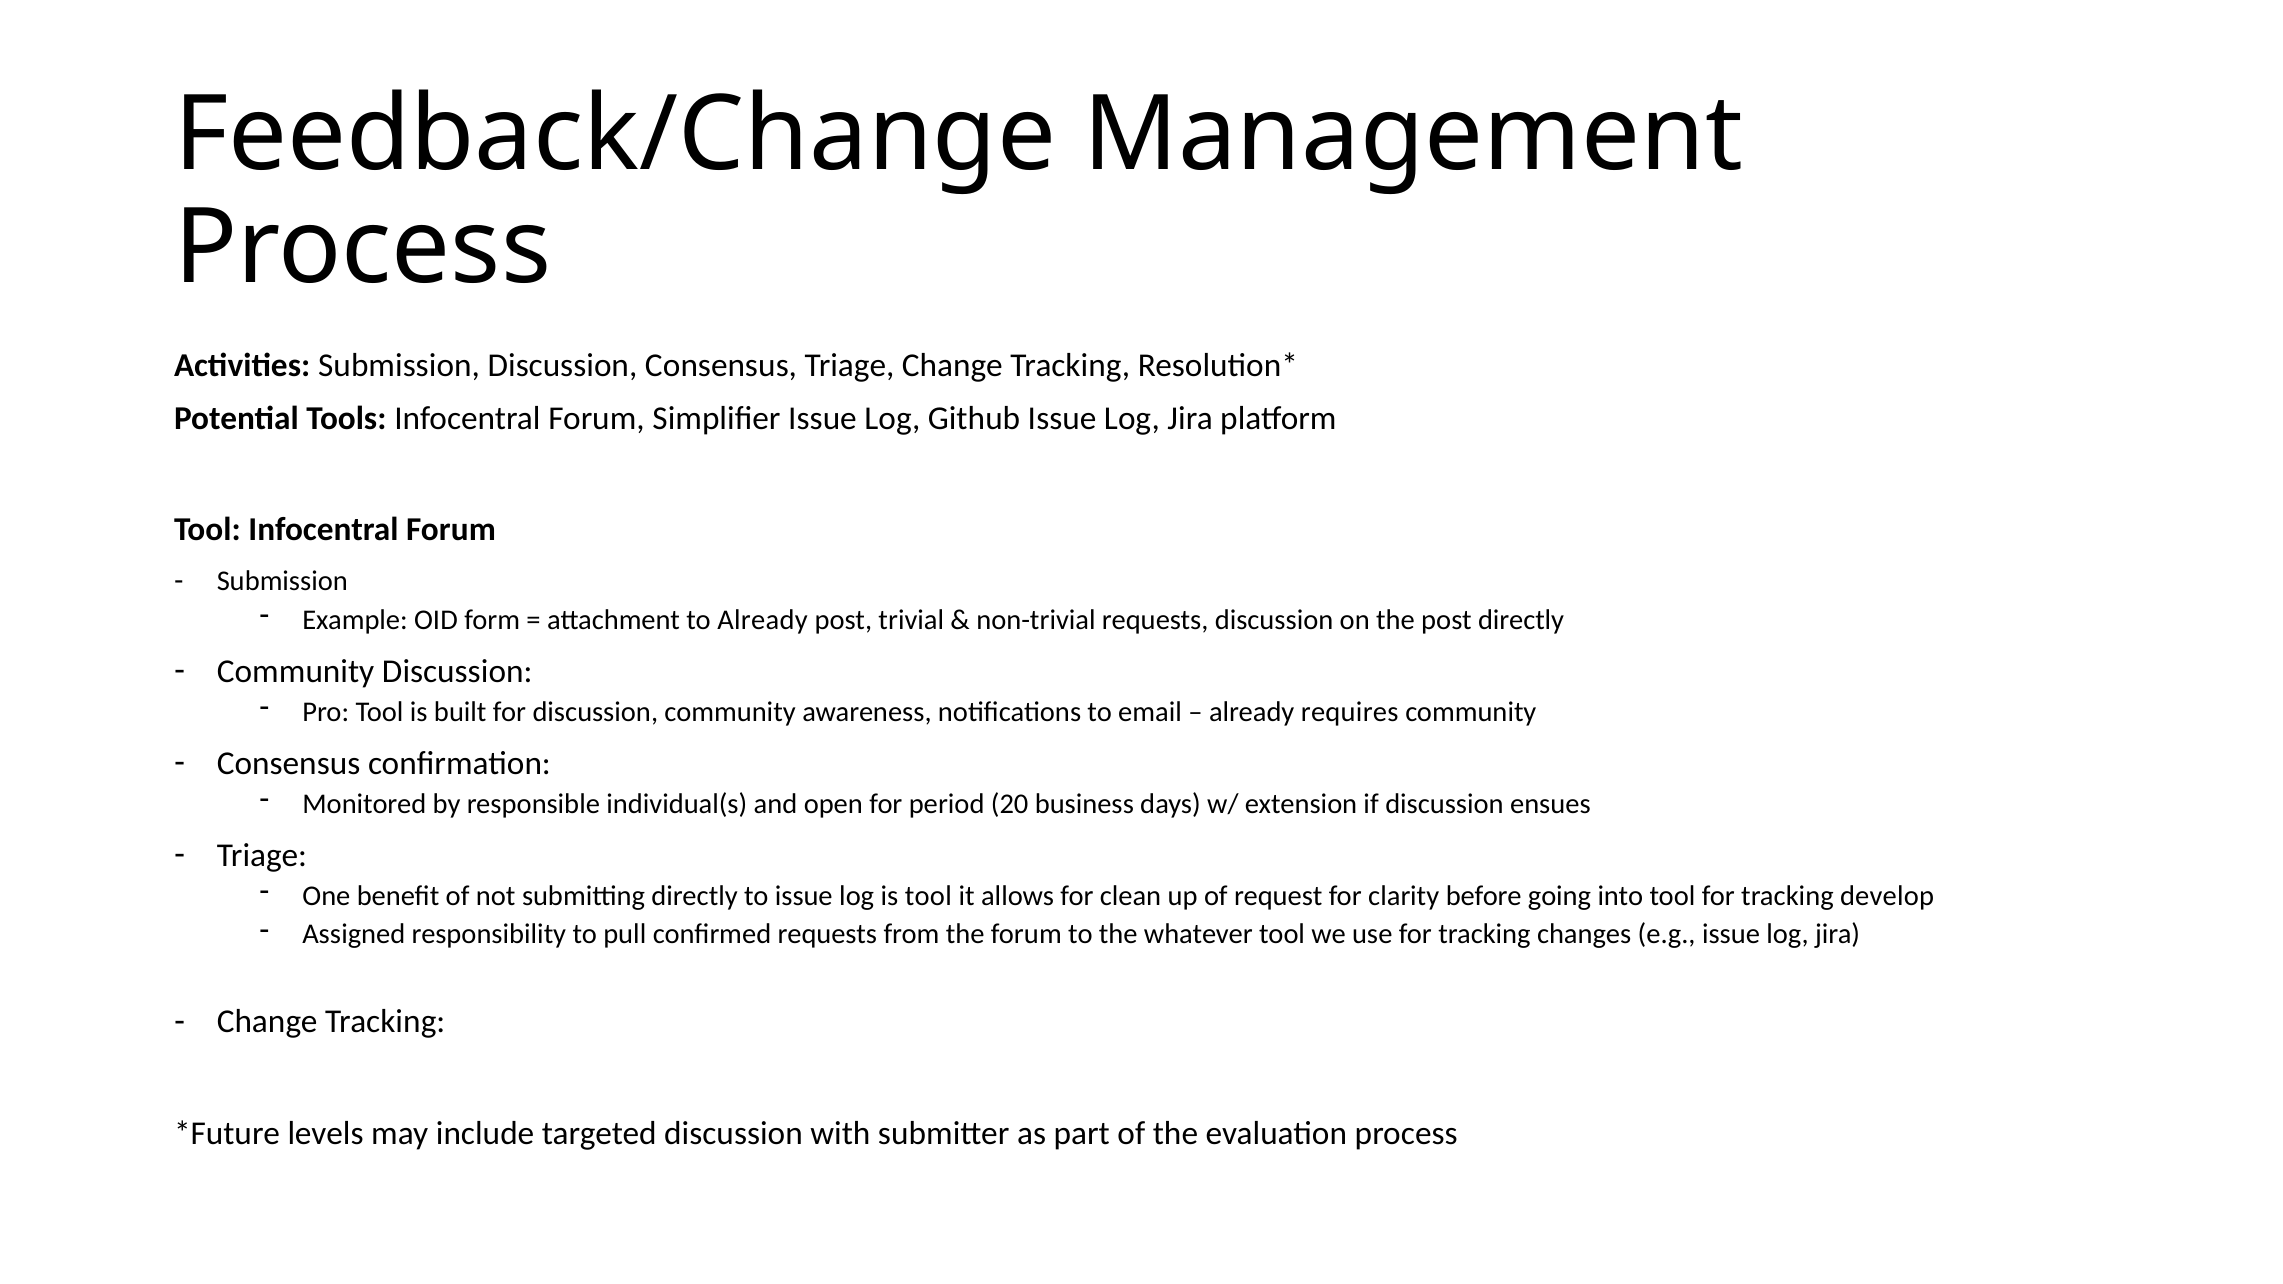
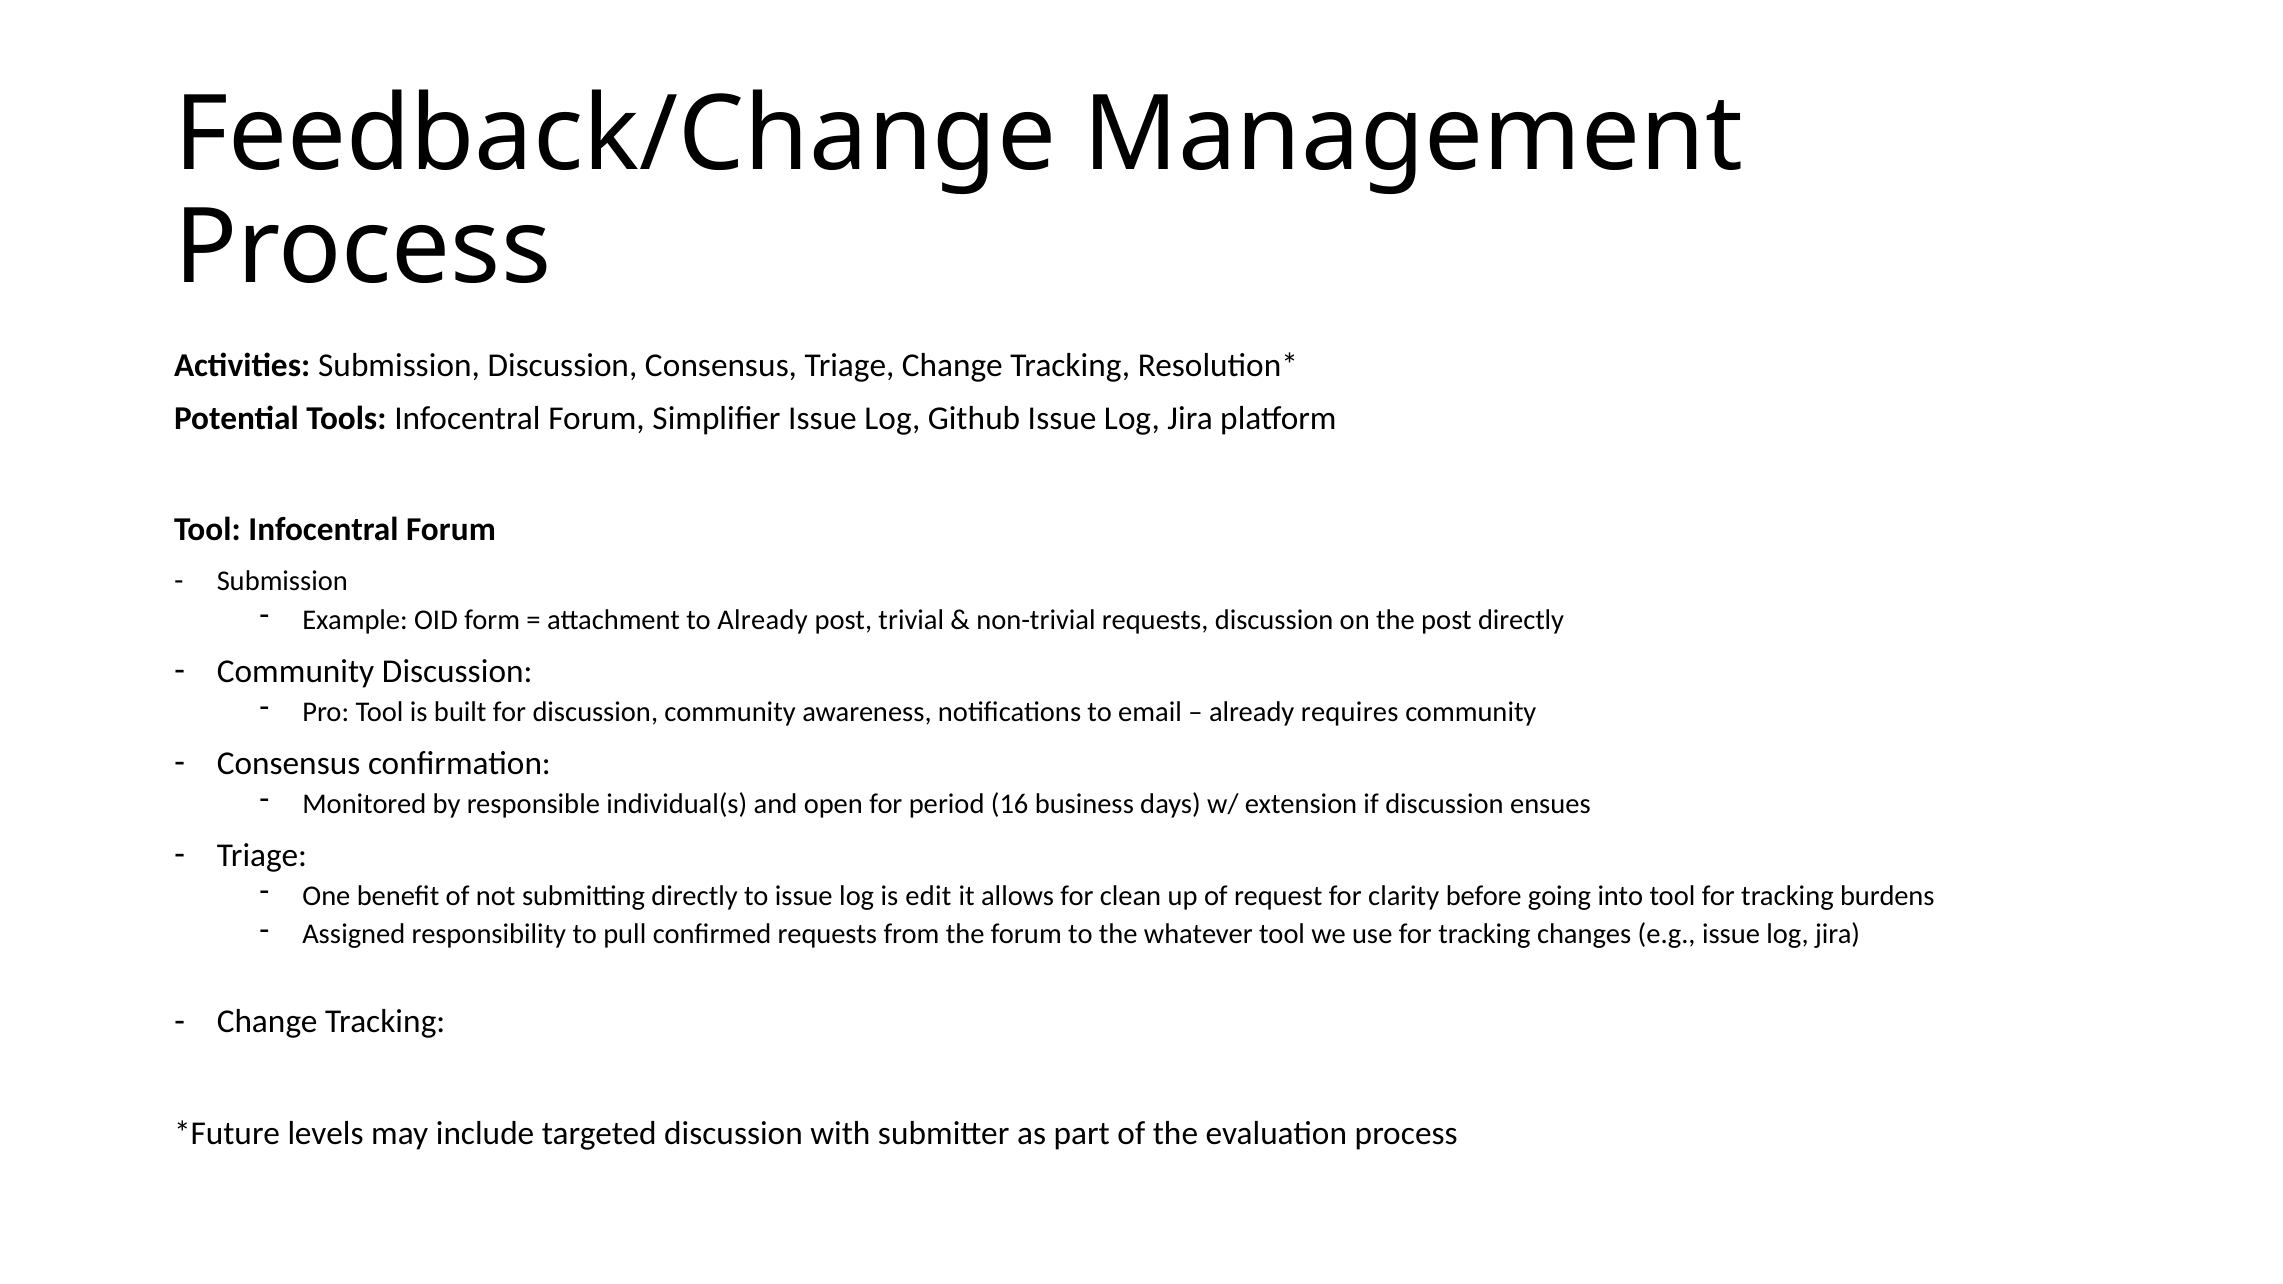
20: 20 -> 16 (1010, 804)
is tool: tool -> edit (928, 896)
develop: develop -> burdens (1887, 896)
